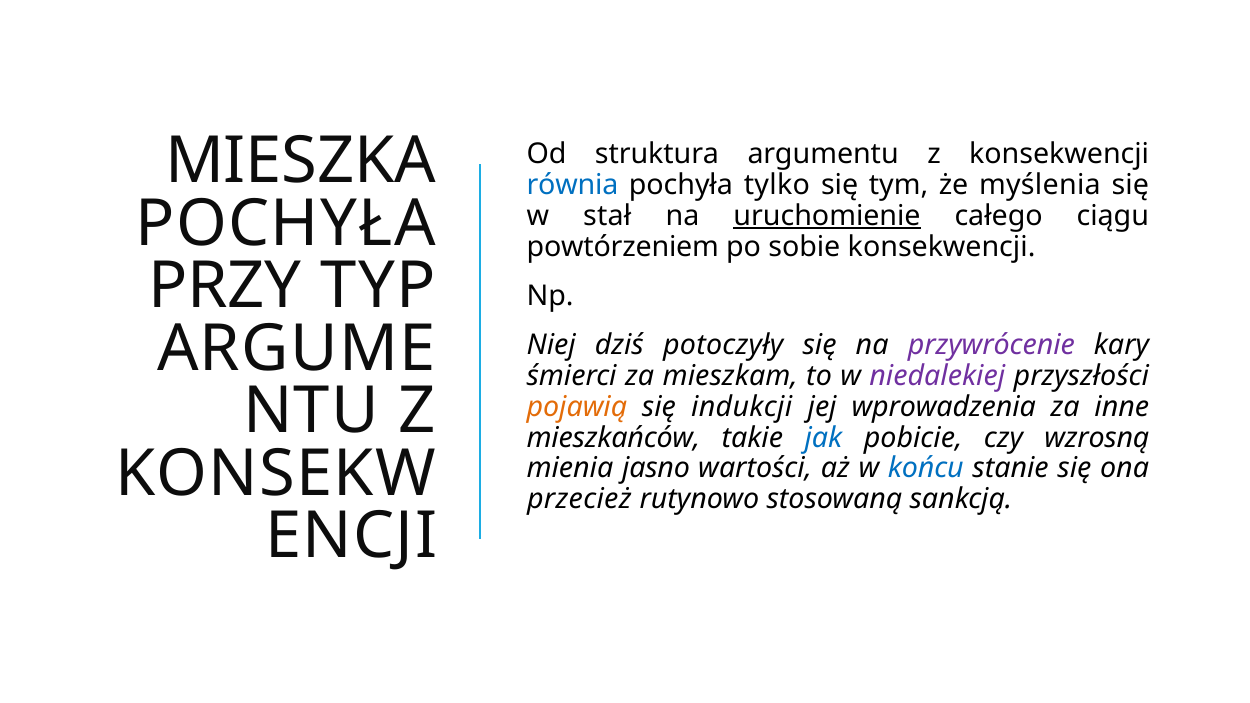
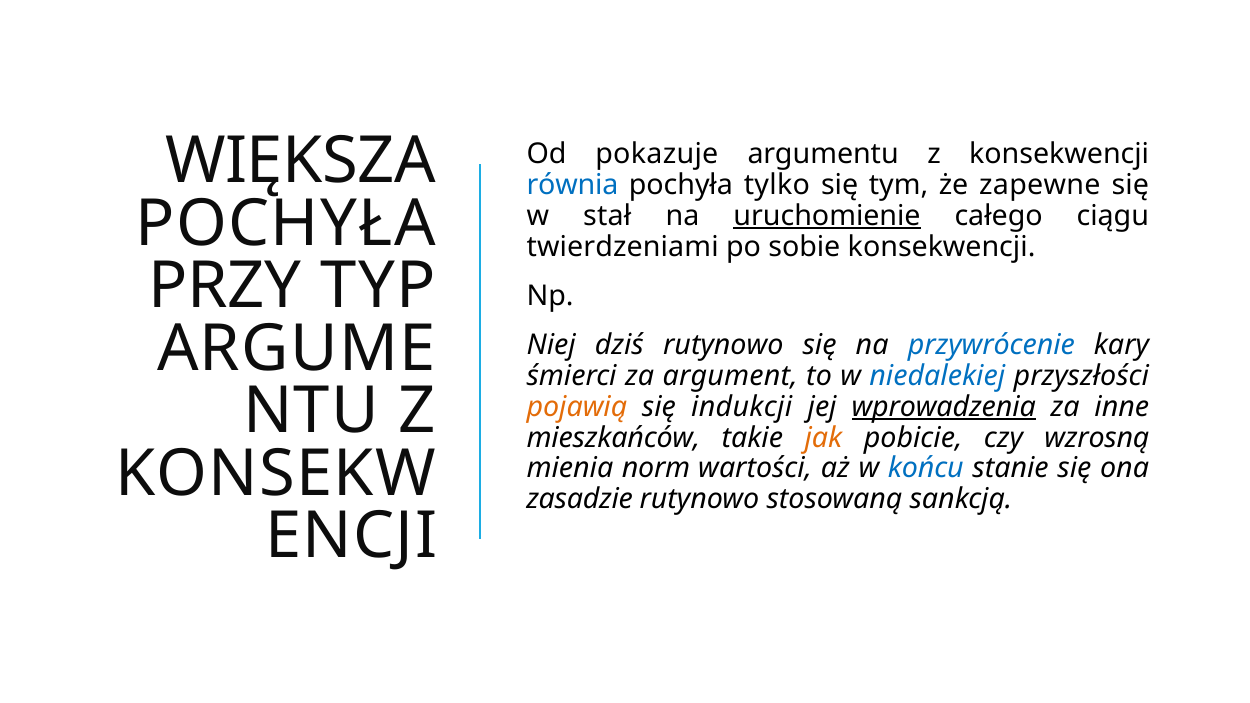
MIESZKA: MIESZKA -> WIĘKSZA (301, 161)
struktura: struktura -> pokazuje (657, 154)
myślenia: myślenia -> zapewne (1040, 185)
powtórzeniem: powtórzeniem -> twierdzeniami (623, 247)
dziś potoczyły: potoczyły -> rutynowo (723, 345)
przywrócenie colour: purple -> blue (991, 345)
mieszkam: mieszkam -> argument (730, 376)
niedalekiej colour: purple -> blue (937, 376)
wprowadzenia underline: none -> present (944, 407)
jak colour: blue -> orange (824, 438)
jasno: jasno -> norm (656, 469)
przecież: przecież -> zasadzie (580, 499)
